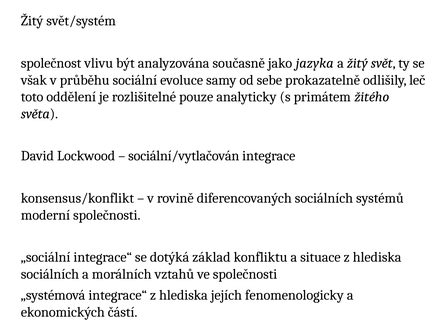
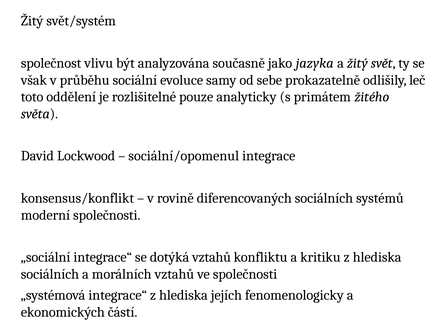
sociální/vytlačován: sociální/vytlačován -> sociální/opomenul (184, 156)
dotýká základ: základ -> vztahů (212, 258)
situace: situace -> kritiku (320, 258)
